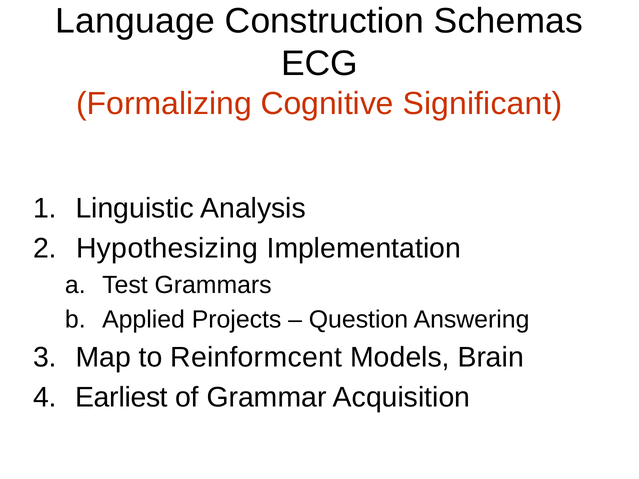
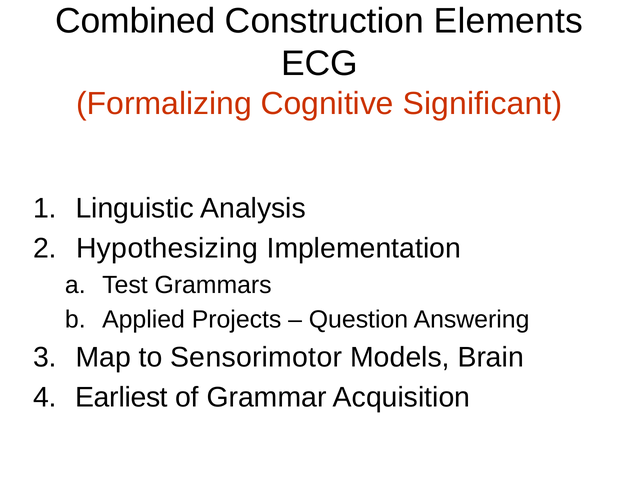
Language: Language -> Combined (135, 21)
Schemas: Schemas -> Elements (508, 21)
Reinformcent: Reinformcent -> Sensorimotor (256, 358)
